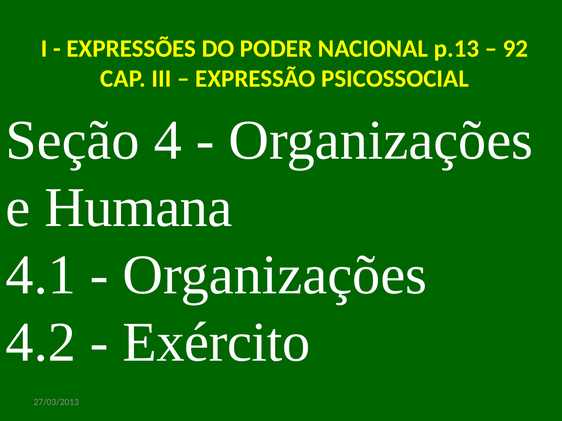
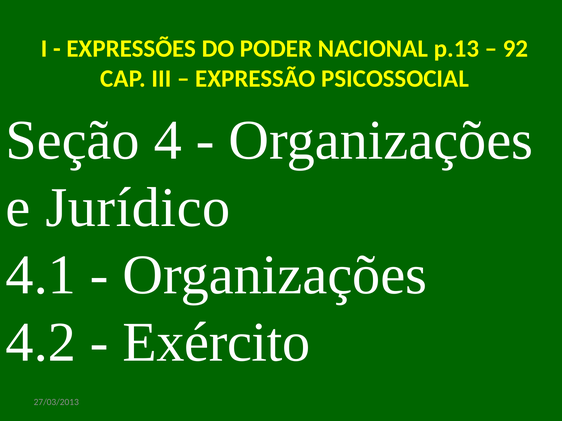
Humana: Humana -> Jurídico (138, 208)
